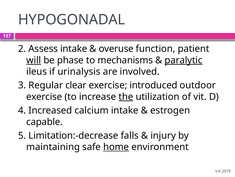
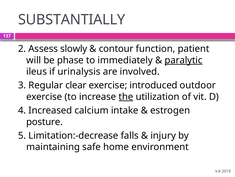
HYPOGONADAL: HYPOGONADAL -> SUBSTANTIALLY (72, 20)
Assess intake: intake -> slowly (74, 49)
overuse: overuse -> contour (116, 49)
will underline: present -> none (34, 60)
mechanisms: mechanisms -> immediately (125, 60)
capable: capable -> posture (44, 121)
home underline: present -> none (116, 146)
